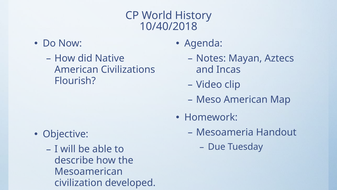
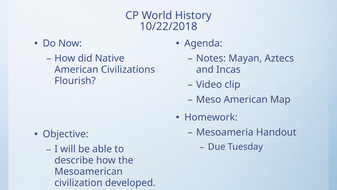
10/40/2018: 10/40/2018 -> 10/22/2018 (168, 27)
